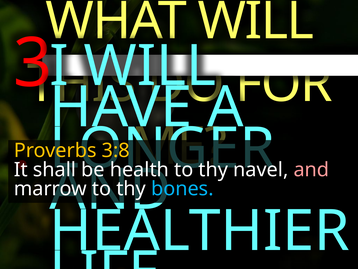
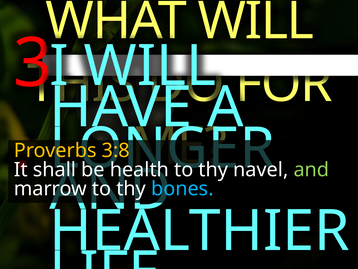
and colour: pink -> light green (311, 169)
